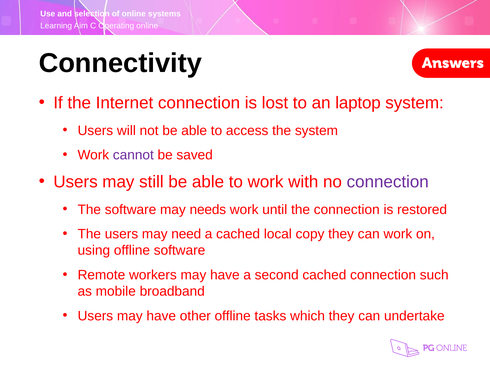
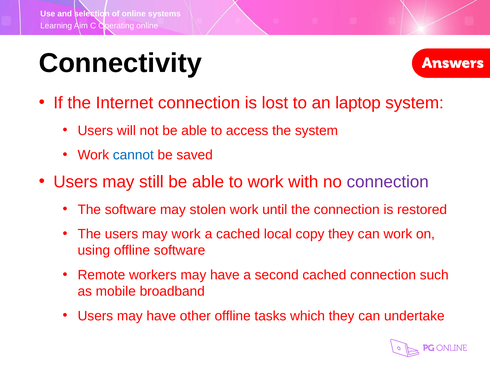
cannot colour: purple -> blue (133, 155)
needs: needs -> stolen (208, 209)
may need: need -> work (186, 234)
